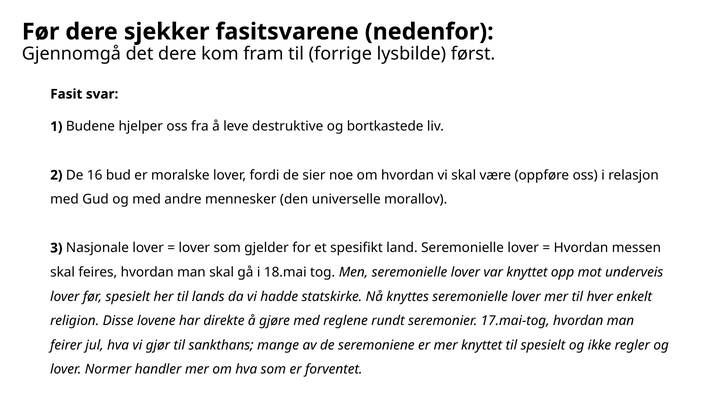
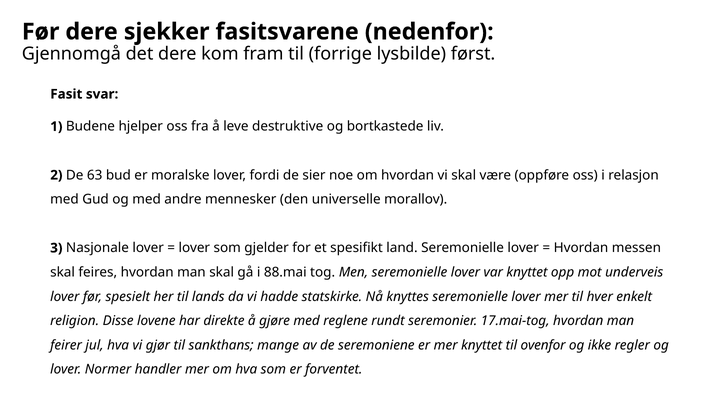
16: 16 -> 63 (95, 175)
18.mai: 18.mai -> 88.mai (285, 273)
til spesielt: spesielt -> ovenfor (543, 346)
